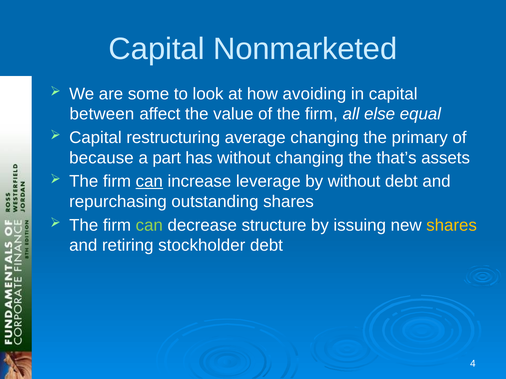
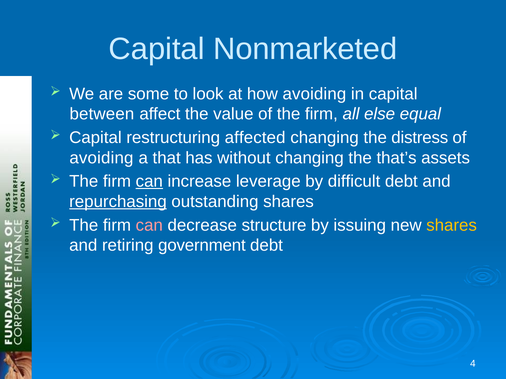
average: average -> affected (255, 138)
primary: primary -> distress (420, 138)
because: because -> avoiding (101, 158)
part: part -> that (167, 158)
by without: without -> difficult (354, 182)
repurchasing underline: none -> present (118, 202)
can colour: light green -> pink (149, 225)
stockholder: stockholder -> government (202, 246)
